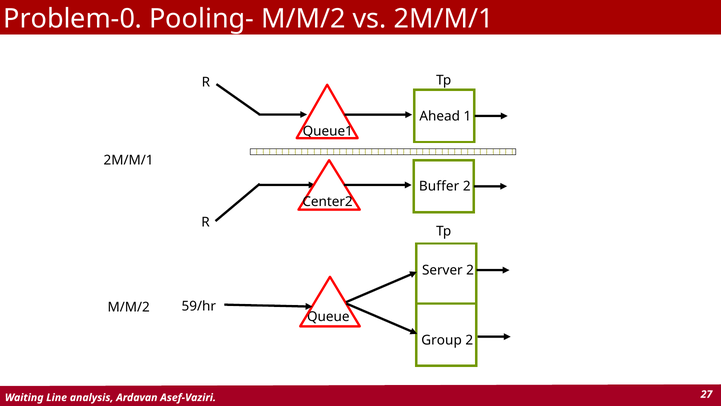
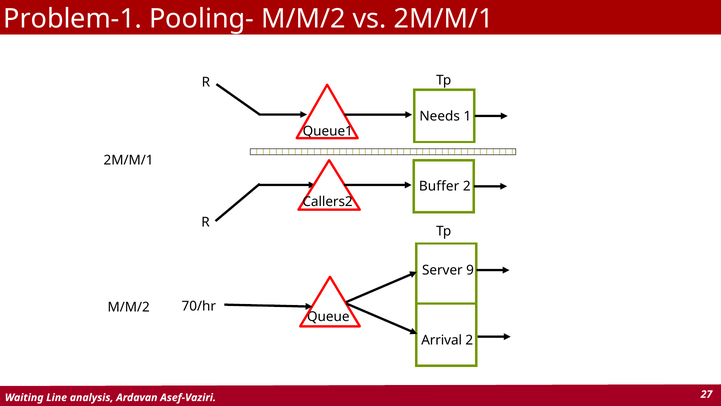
Problem-0: Problem-0 -> Problem-1 (73, 19)
Ahead: Ahead -> Needs (440, 116)
Center2: Center2 -> Callers2 (328, 201)
Server 2: 2 -> 9 (470, 270)
59/hr: 59/hr -> 70/hr (199, 306)
Group: Group -> Arrival (442, 340)
